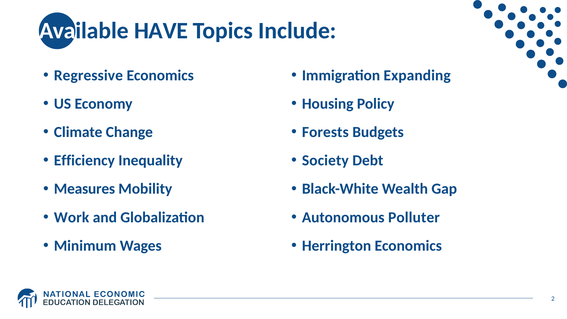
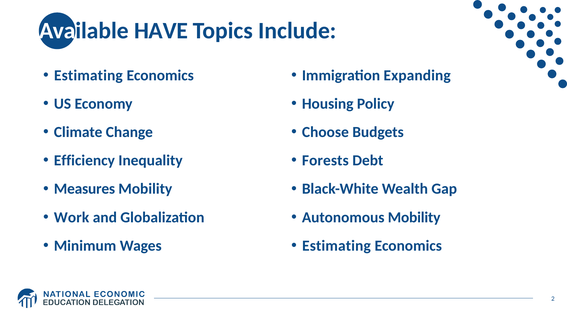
Regressive: Regressive -> Estimating (88, 75)
Forests: Forests -> Choose (325, 132)
Society: Society -> Forests (325, 160)
Autonomous Polluter: Polluter -> Mobility (414, 217)
Herrington: Herrington -> Estimating (336, 246)
